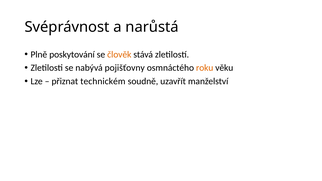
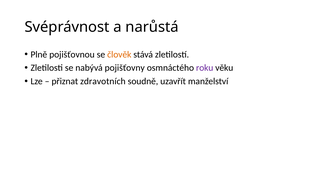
poskytování: poskytování -> pojišťovnou (72, 54)
roku colour: orange -> purple (205, 68)
technickém: technickém -> zdravotních (103, 81)
